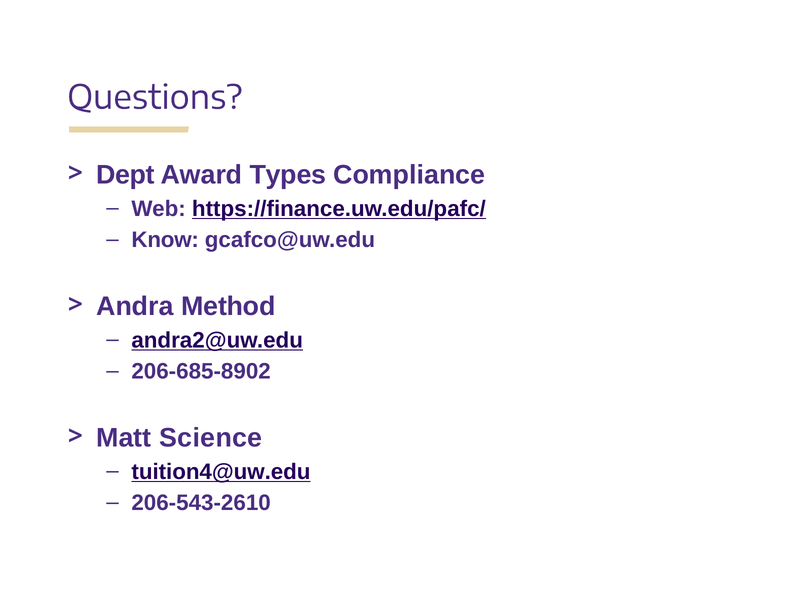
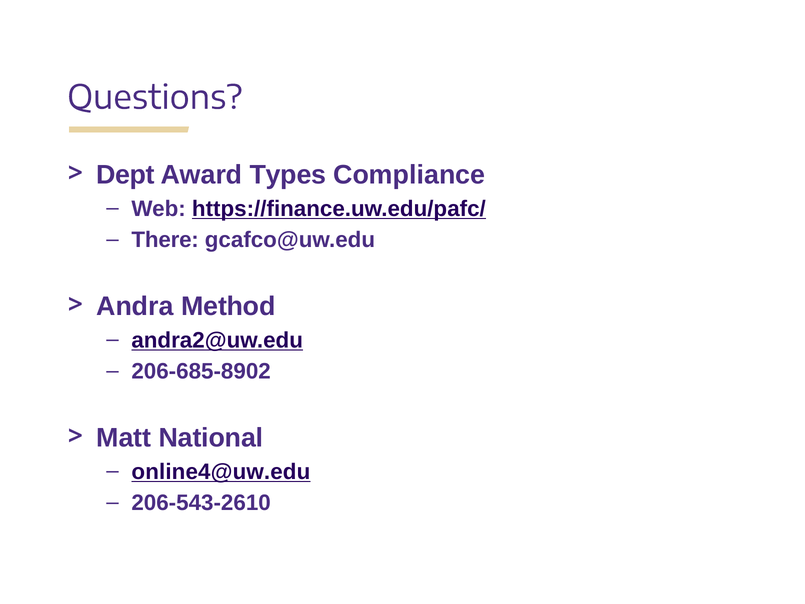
Know: Know -> There (165, 240)
Science: Science -> National (211, 438)
tuition4@uw.edu: tuition4@uw.edu -> online4@uw.edu (221, 472)
